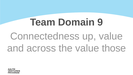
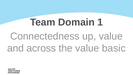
9: 9 -> 1 (100, 22)
those: those -> basic (114, 48)
